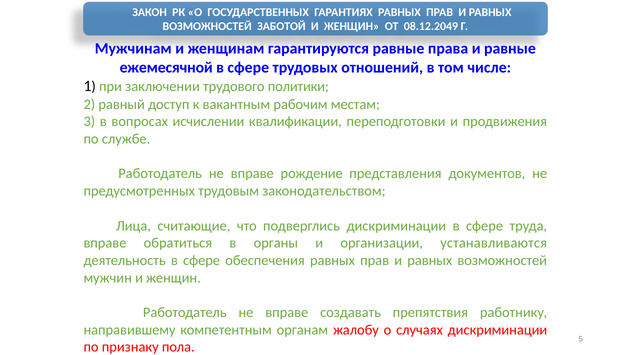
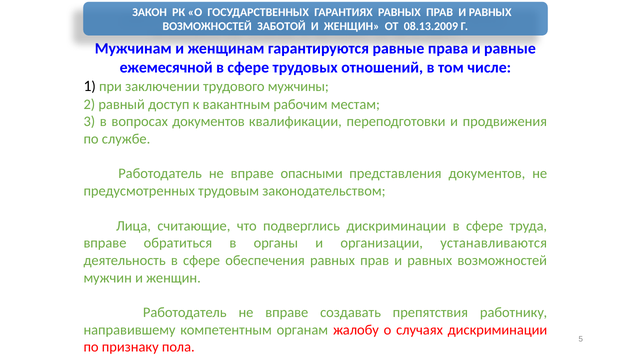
08.12.2049: 08.12.2049 -> 08.13.2009 (431, 27)
политики: политики -> мужчины (298, 87)
вопросах исчислении: исчислении -> документов (209, 122)
рождение: рождение -> опасными (312, 174)
